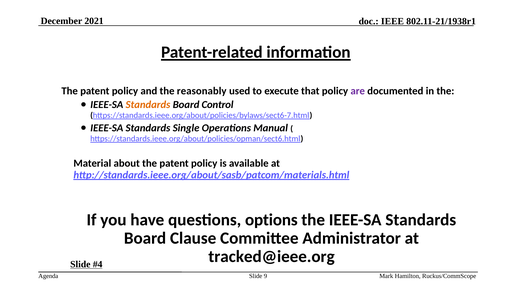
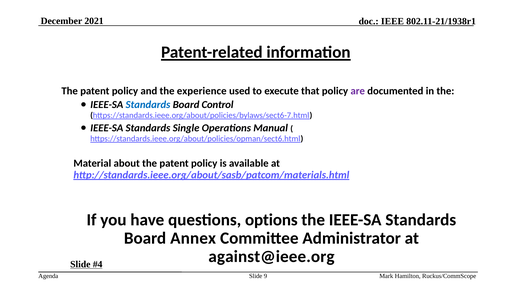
reasonably: reasonably -> experience (202, 91)
Standards colour: orange -> blue (148, 105)
Clause: Clause -> Annex (193, 238)
tracked@ieee.org: tracked@ieee.org -> against@ieee.org (271, 257)
